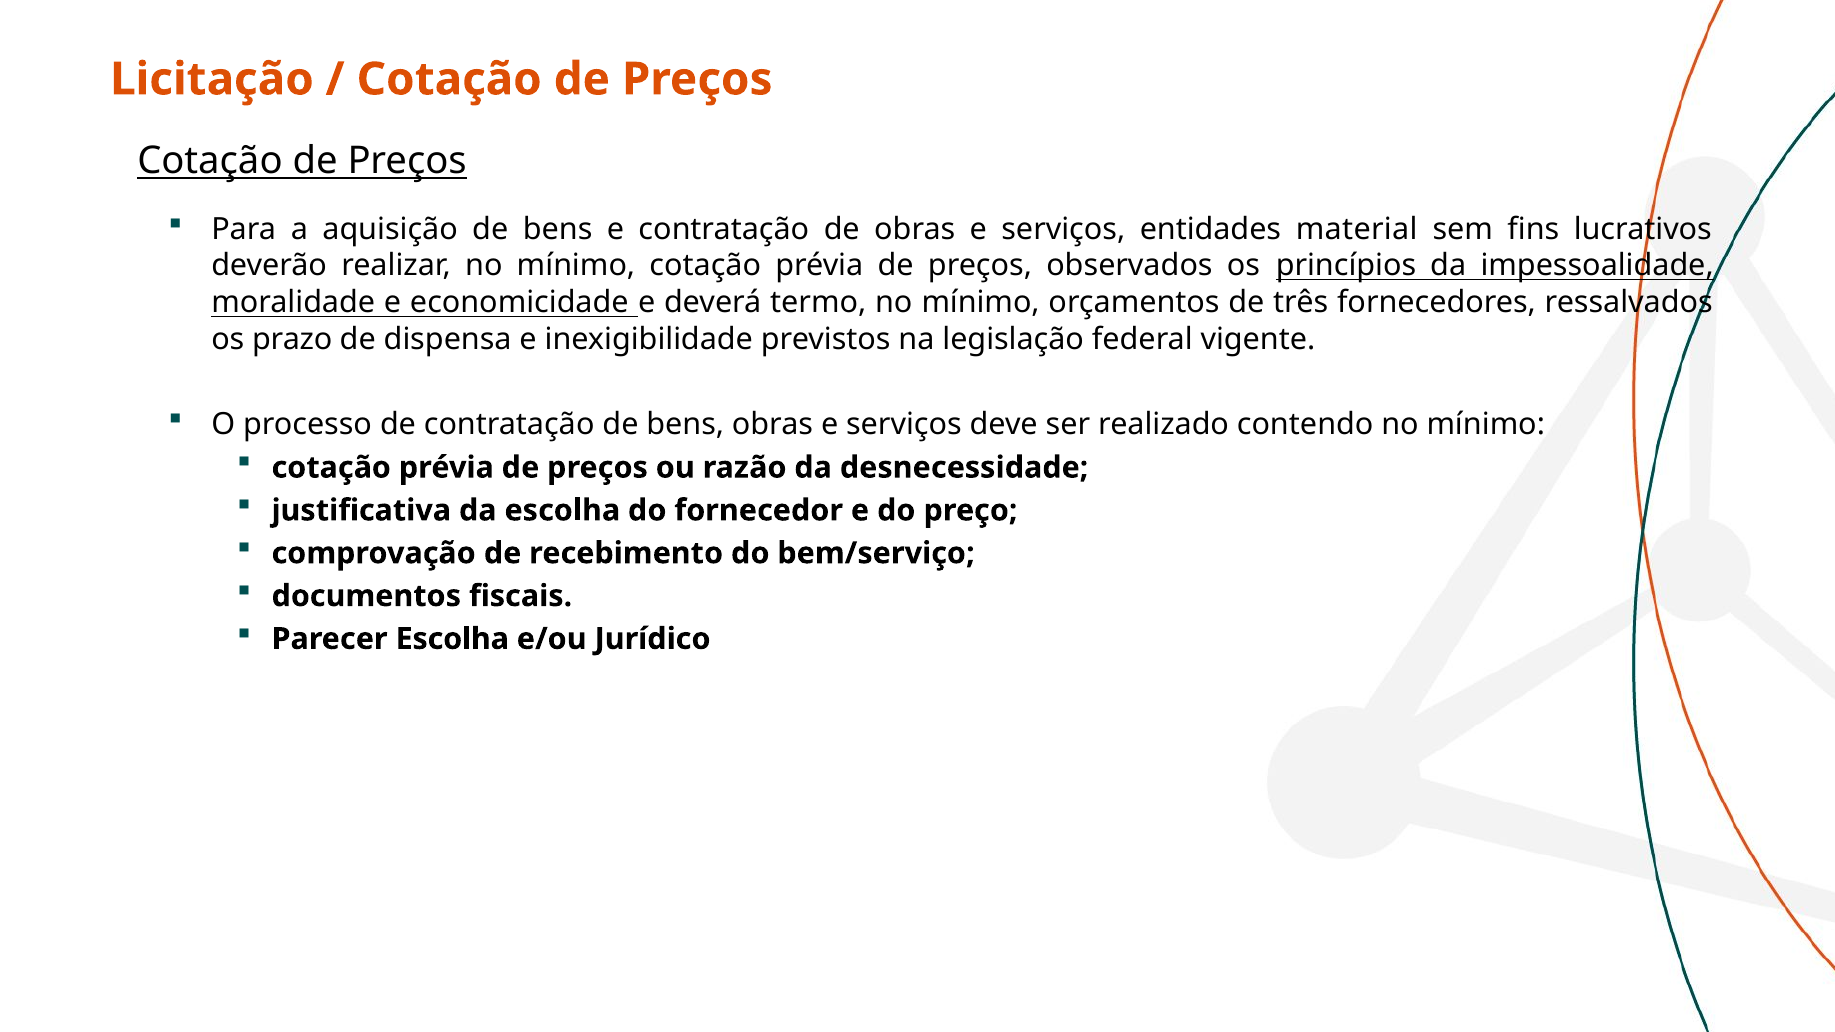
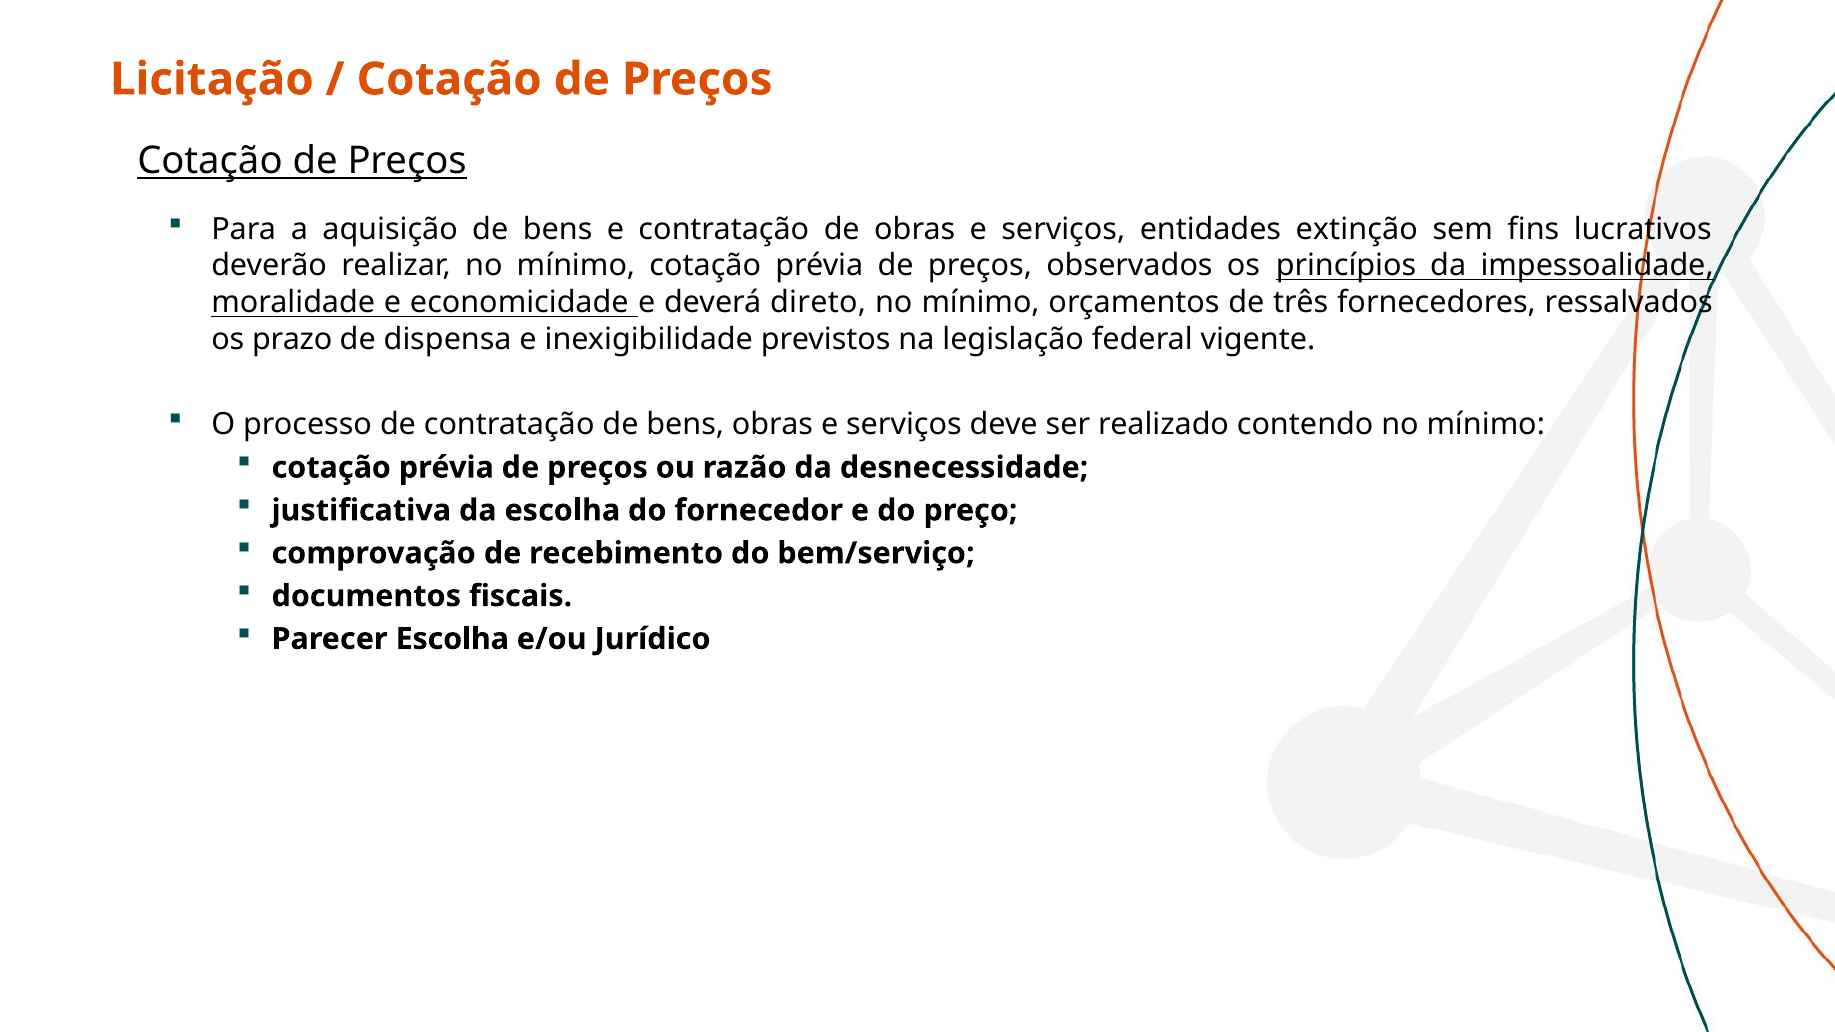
material: material -> extinção (1357, 229)
termo: termo -> direto (818, 302)
